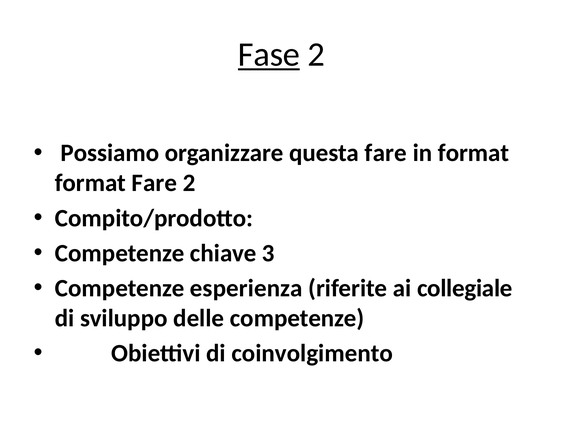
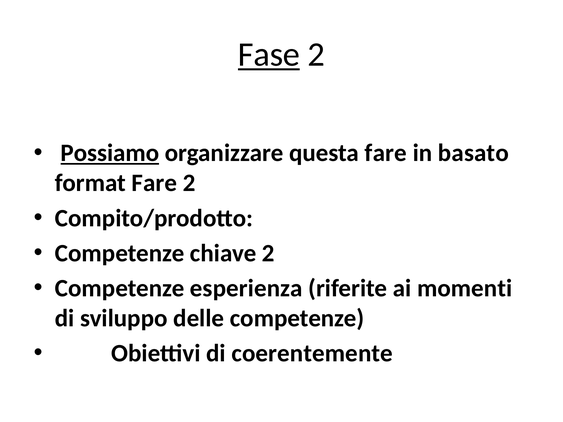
Possiamo underline: none -> present (110, 153)
in format: format -> basato (473, 153)
chiave 3: 3 -> 2 (268, 253)
collegiale: collegiale -> momenti (465, 288)
coinvolgimento: coinvolgimento -> coerentemente (312, 353)
